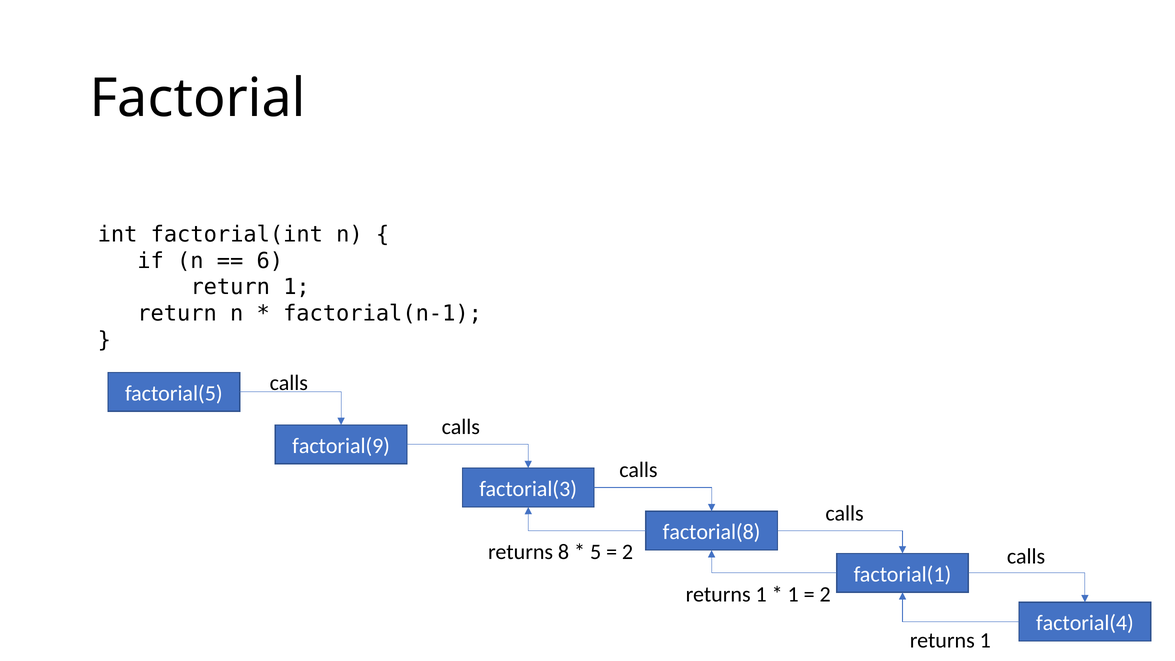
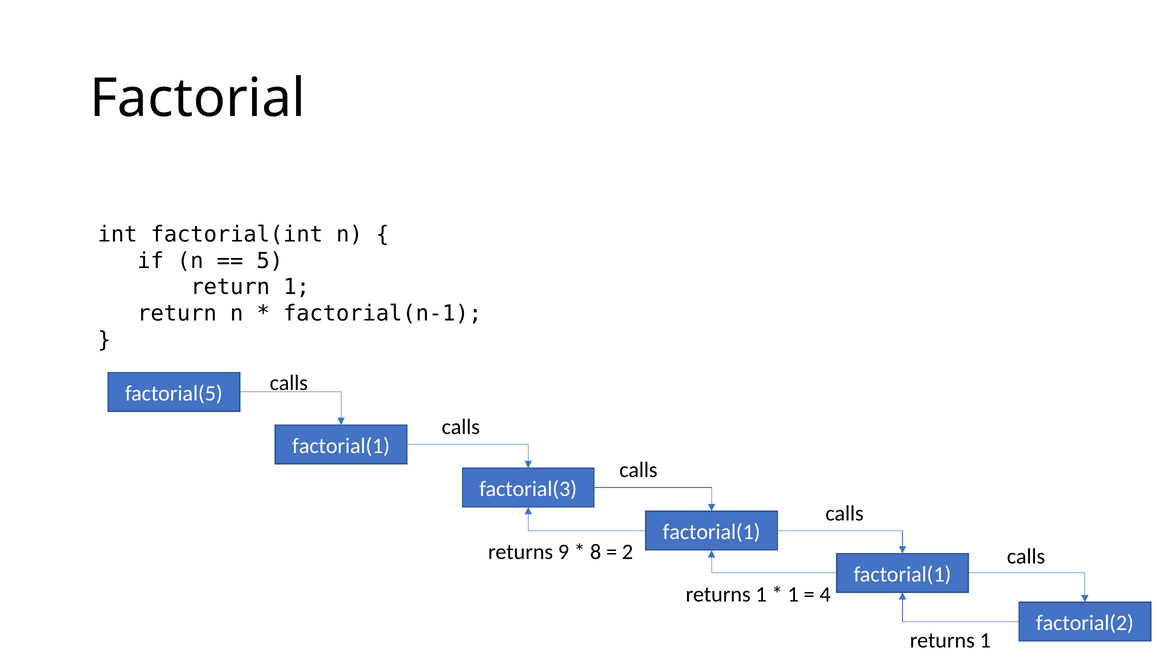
6: 6 -> 5 (270, 261)
factorial(9: factorial(9 -> factorial(1 (341, 446)
factorial(8: factorial(8 -> factorial(1 (712, 532)
8: 8 -> 9 (564, 552)
5: 5 -> 8 (596, 552)
2: 2 -> 4 (825, 594)
factorial(4: factorial(4 -> factorial(2 (1085, 623)
